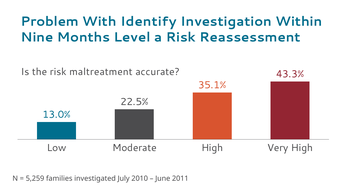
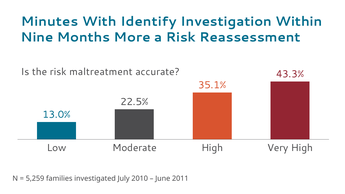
Problem: Problem -> Minutes (50, 21)
Level: Level -> More (132, 37)
